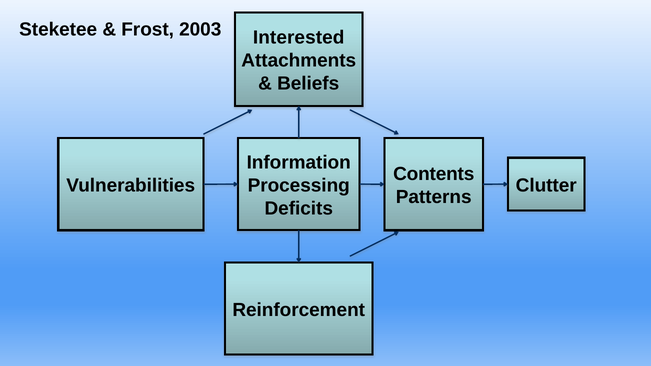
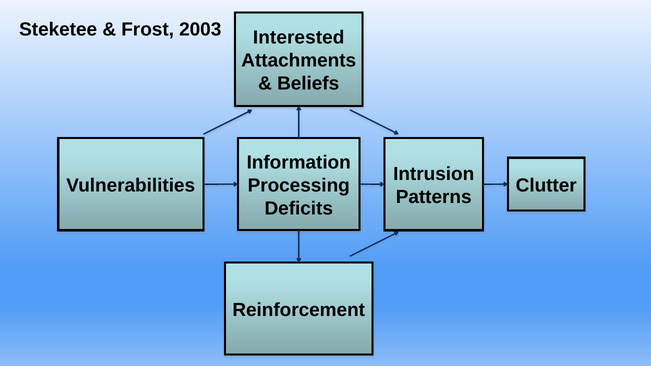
Contents: Contents -> Intrusion (434, 174)
